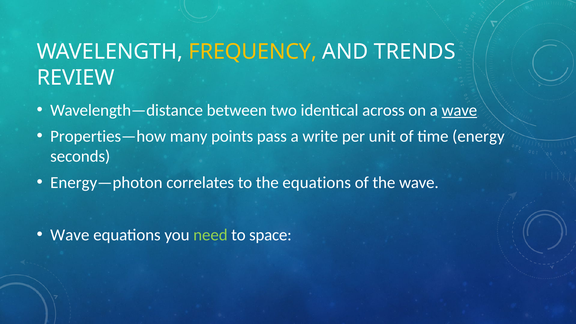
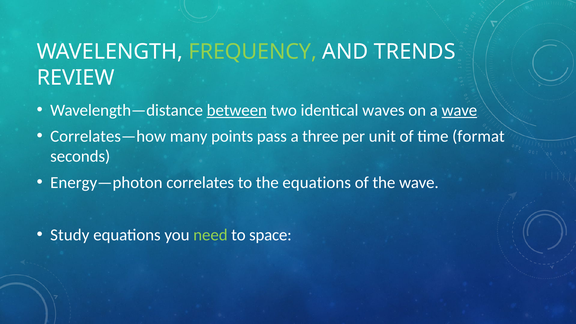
FREQUENCY colour: yellow -> light green (253, 52)
between underline: none -> present (237, 110)
across: across -> waves (383, 110)
Properties—how: Properties—how -> Correlates—how (108, 136)
write: write -> three (320, 136)
energy: energy -> format (478, 136)
Wave: Wave -> Study (70, 235)
